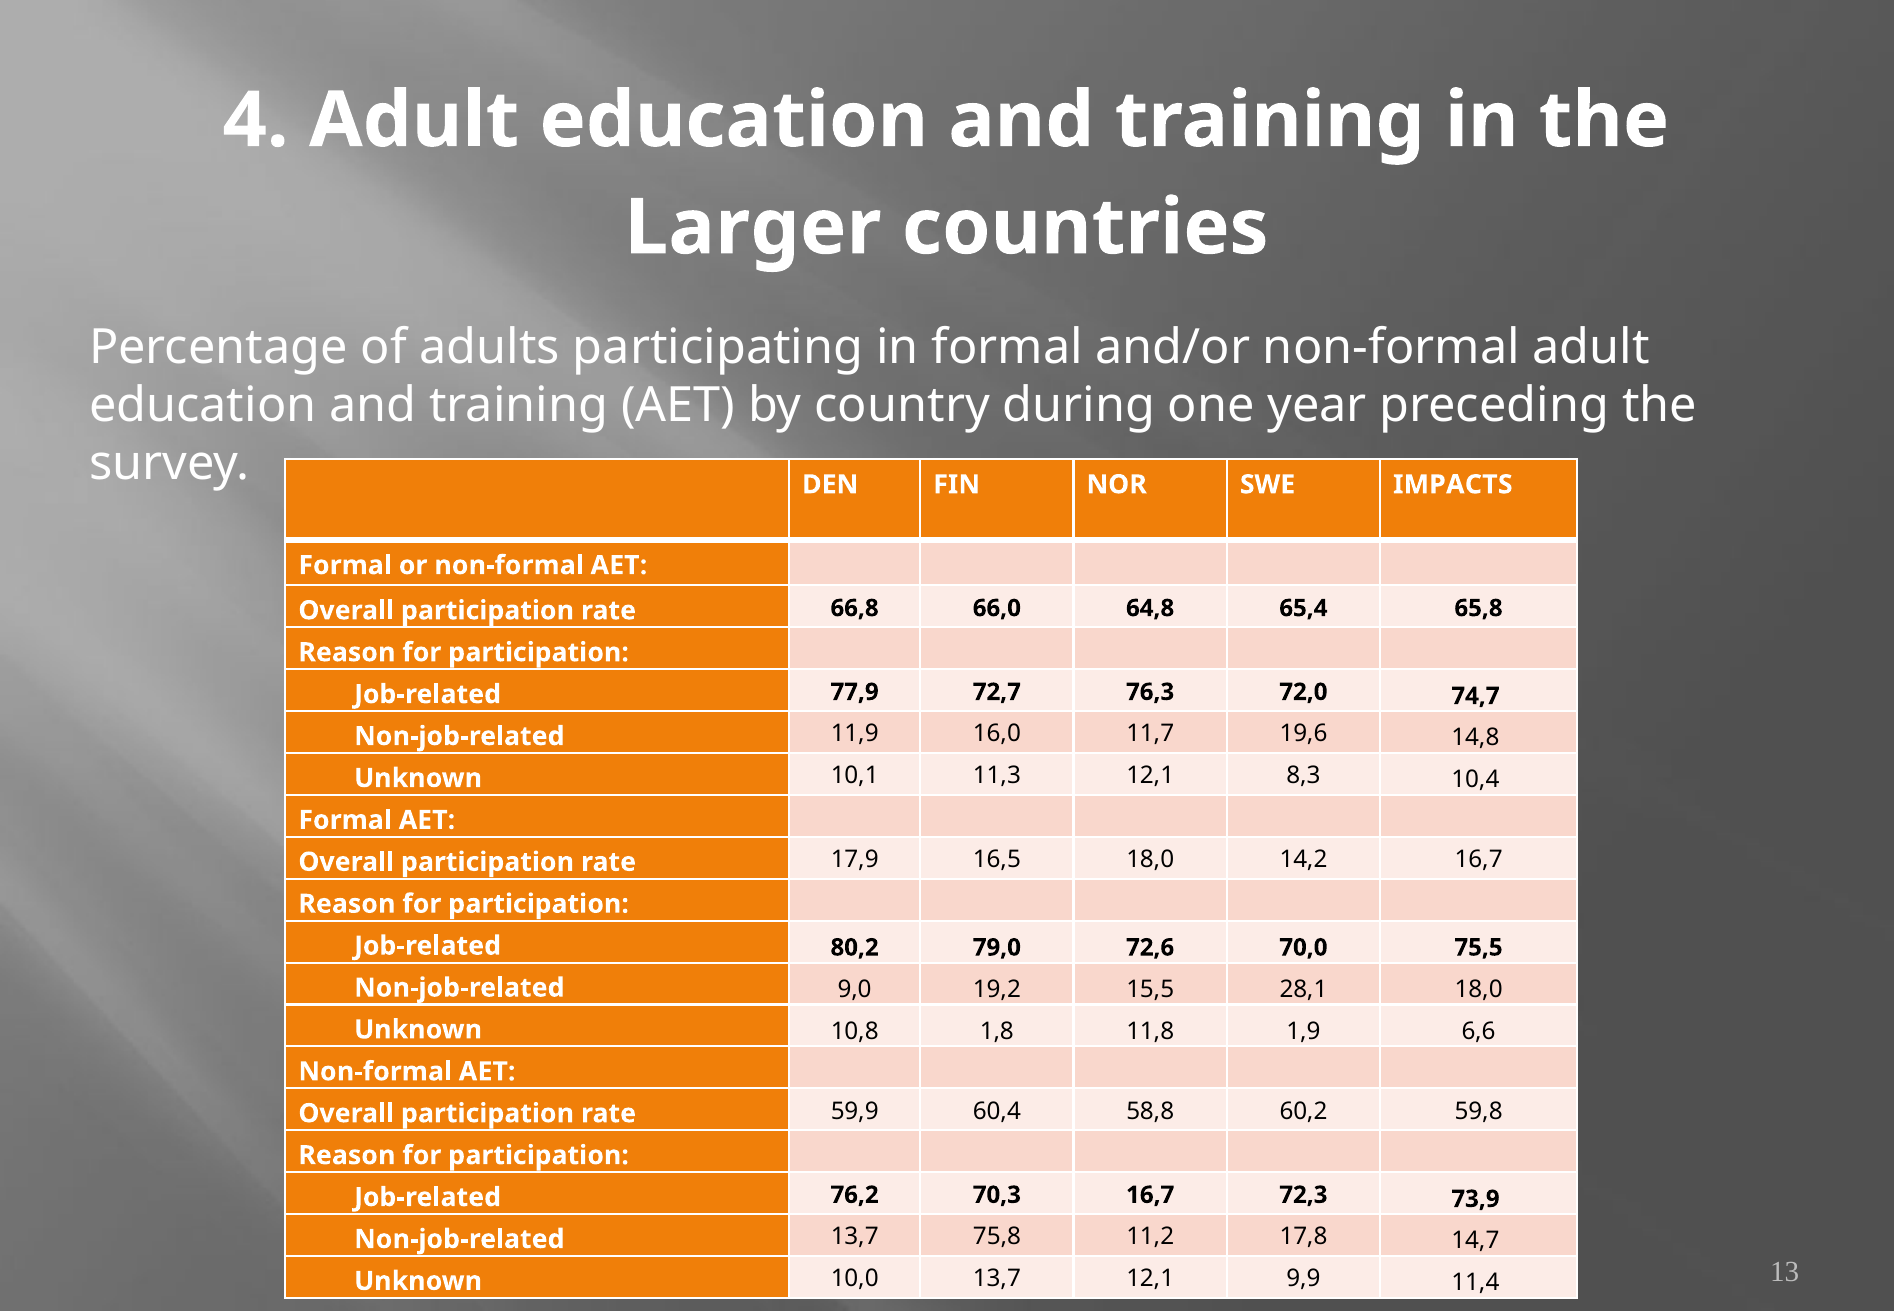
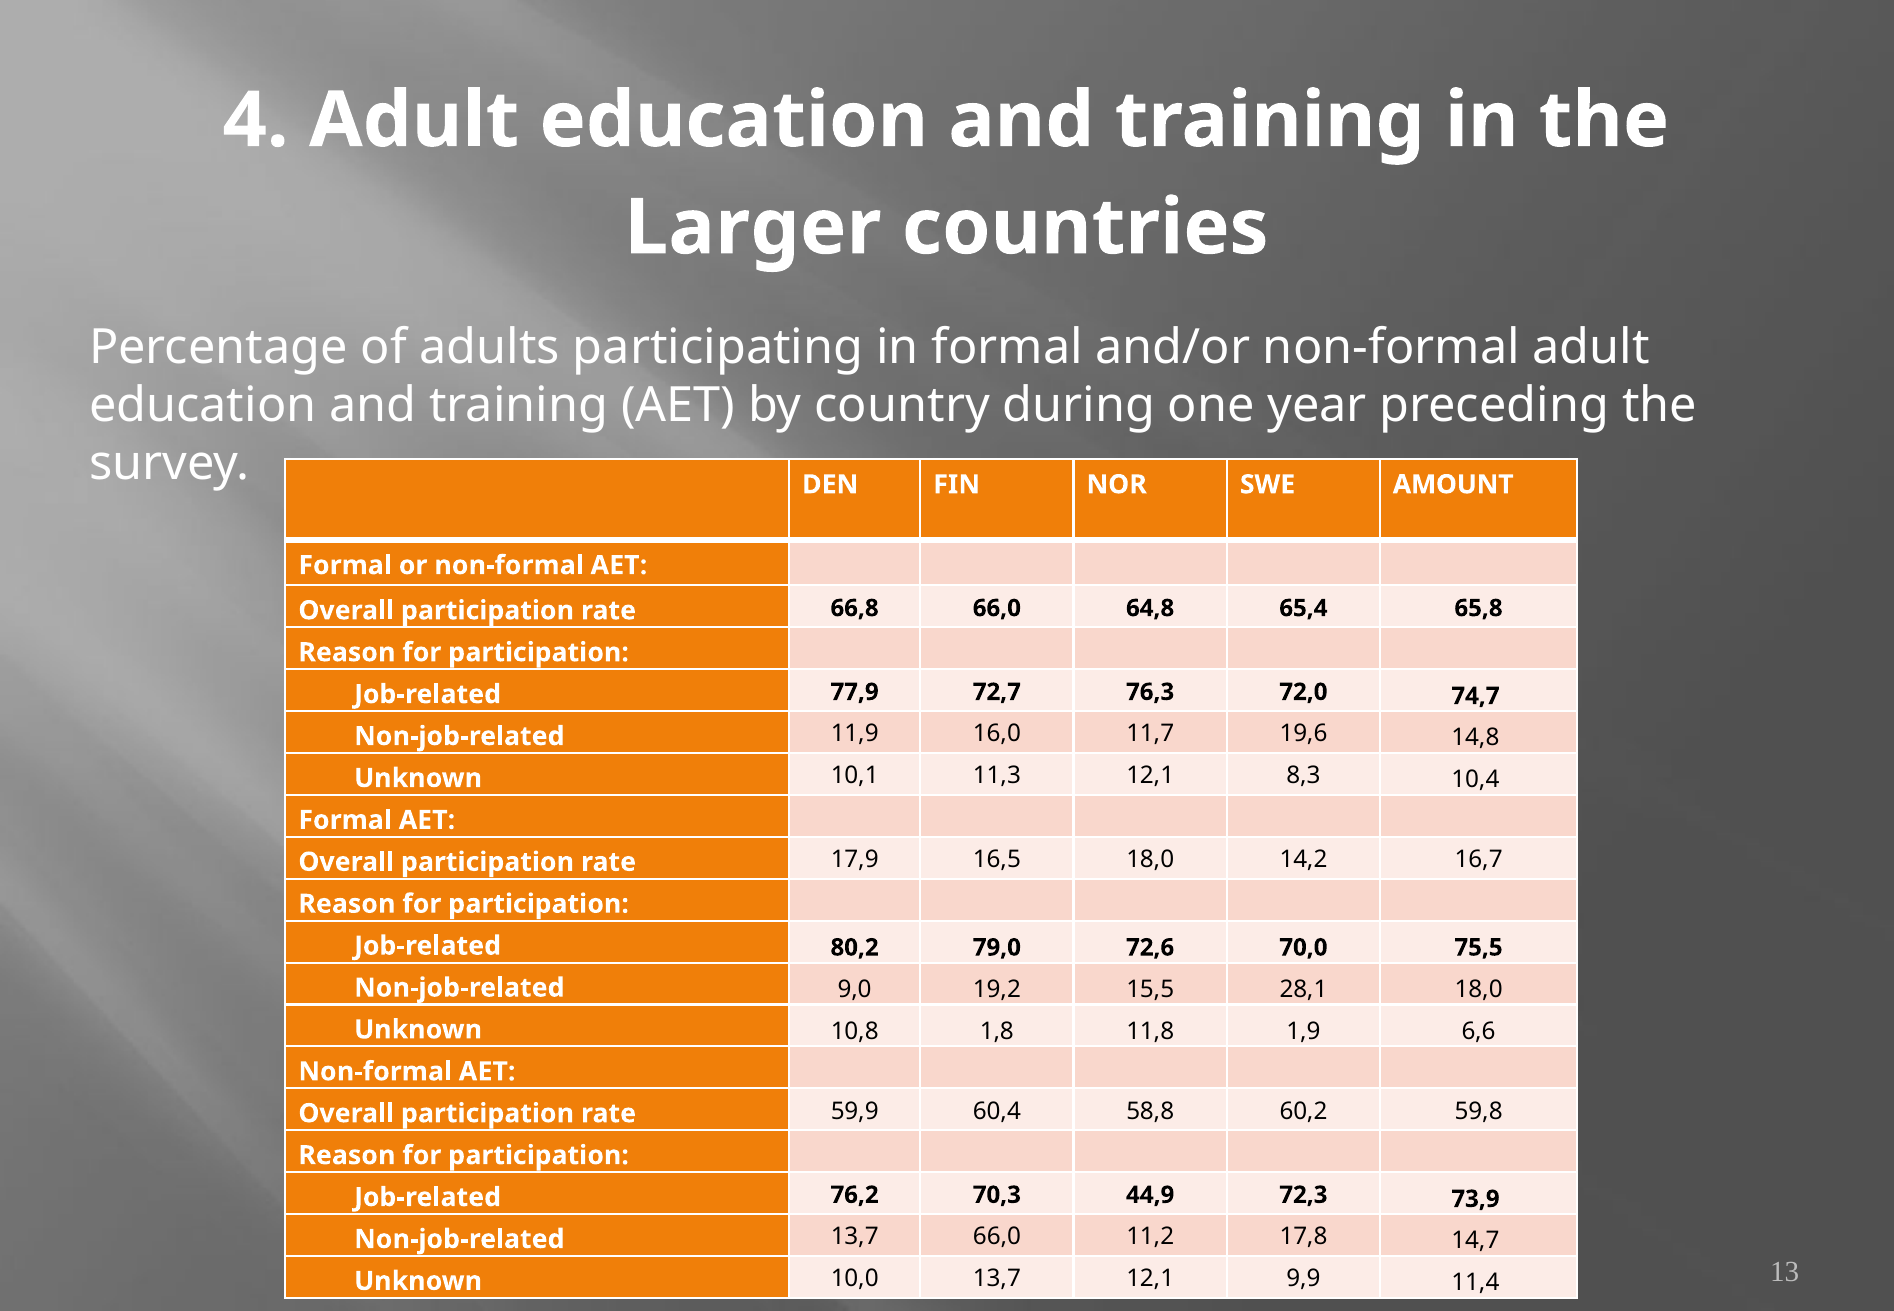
IMPACTS: IMPACTS -> AMOUNT (1453, 485)
70,3 16,7: 16,7 -> 44,9 (1150, 1195)
13,7 75,8: 75,8 -> 66,0 (997, 1237)
